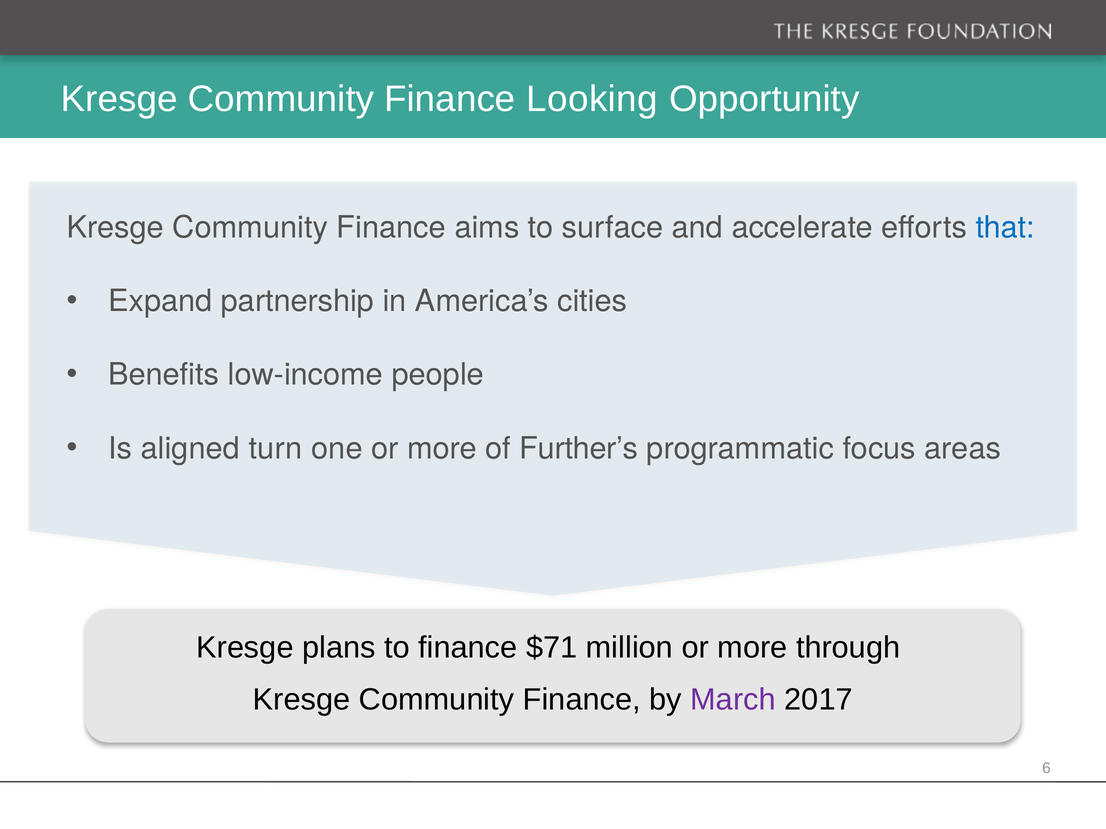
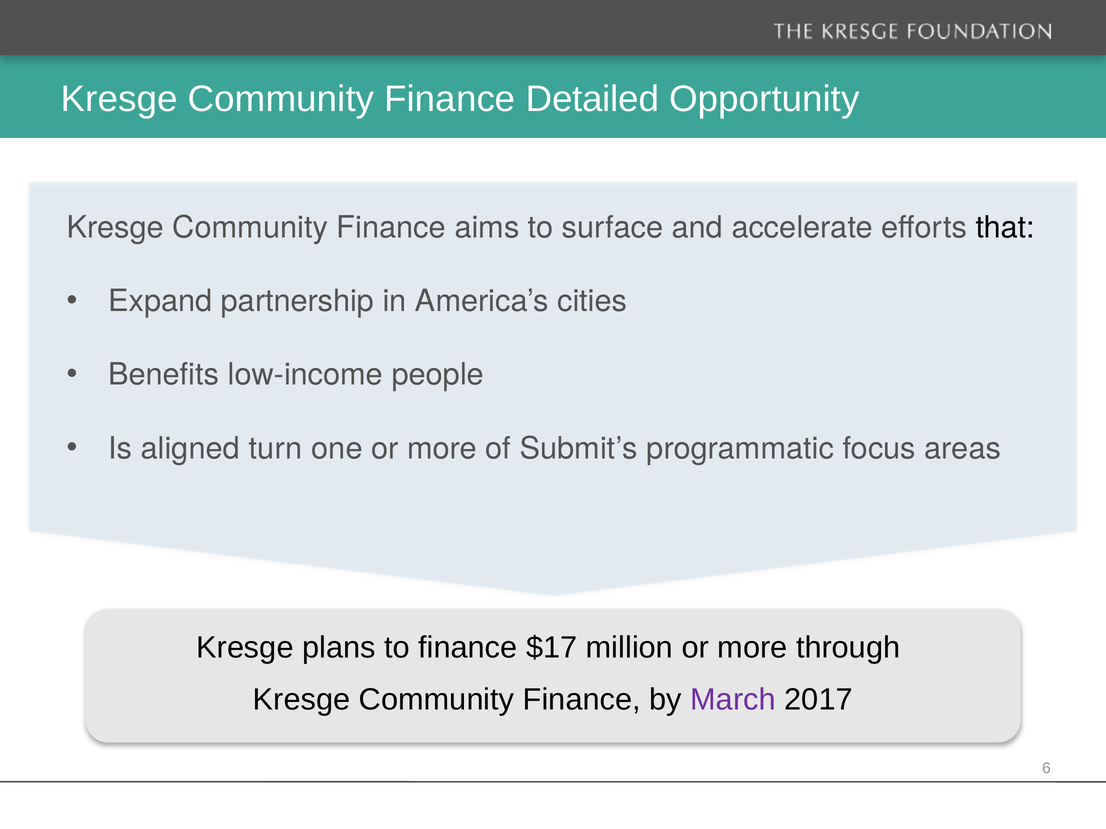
Looking: Looking -> Detailed (592, 99)
that colour: blue -> black (1005, 228)
Further’s: Further’s -> Submit’s (579, 449)
$71: $71 -> $17 (552, 648)
